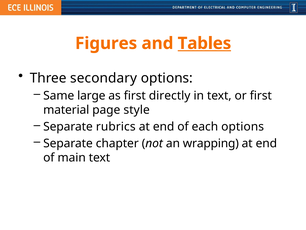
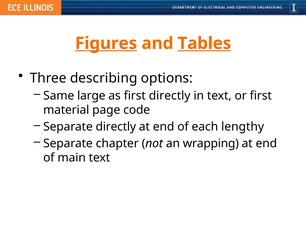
Figures underline: none -> present (106, 43)
secondary: secondary -> describing (104, 78)
style: style -> code (137, 110)
Separate rubrics: rubrics -> directly (116, 126)
each options: options -> lengthy (243, 126)
